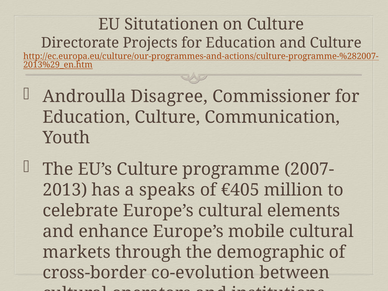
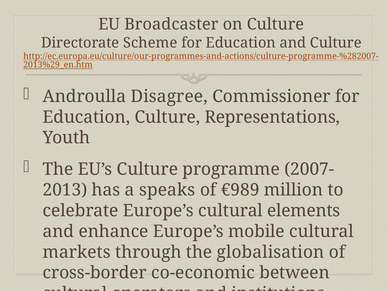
Situtationen: Situtationen -> Broadcaster (171, 24)
Projects: Projects -> Scheme (150, 43)
Communication: Communication -> Representations (272, 117)
€405: €405 -> €989 (240, 190)
demographic: demographic -> globalisation (270, 252)
co-evolution: co-evolution -> co-economic (203, 273)
